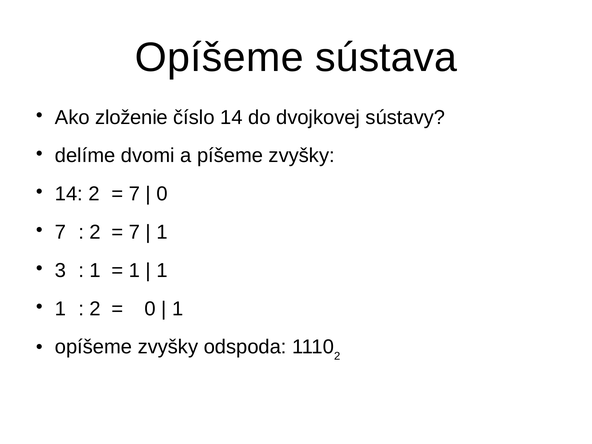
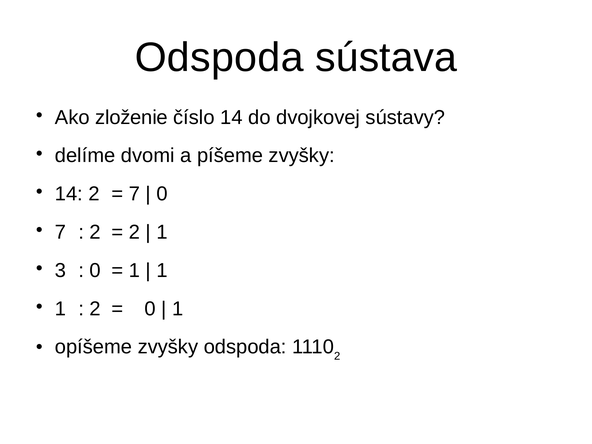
Opíšeme: Opíšeme -> Odspoda (219, 58)
7: 7 -> 2 (134, 232)
1: 1 -> 0 (95, 270)
